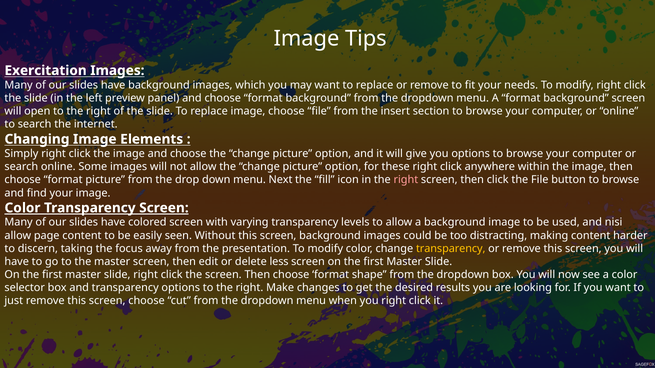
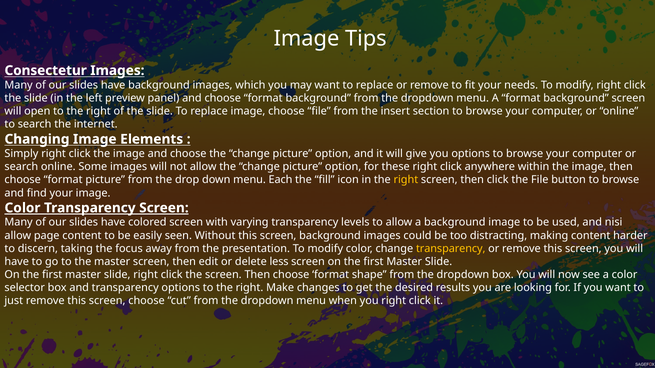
Exercitation: Exercitation -> Consectetur (46, 71)
Next: Next -> Each (281, 180)
right colour: pink -> yellow (406, 180)
